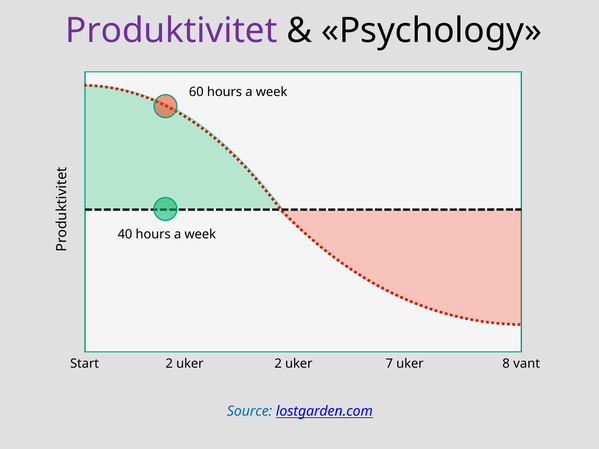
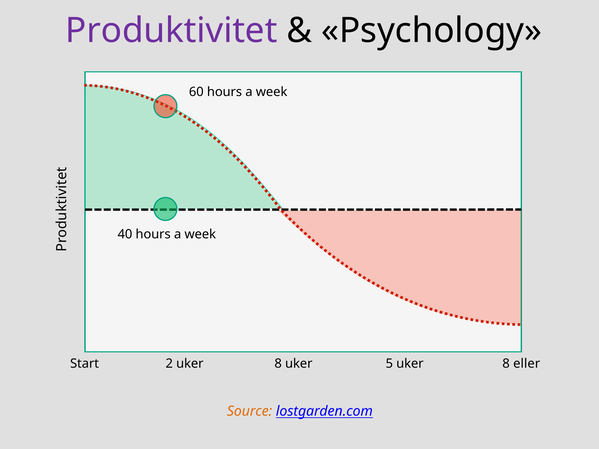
2 uker 2: 2 -> 8 (278, 364)
7: 7 -> 5 (389, 364)
vant: vant -> eller (527, 364)
Source colour: blue -> orange (250, 411)
